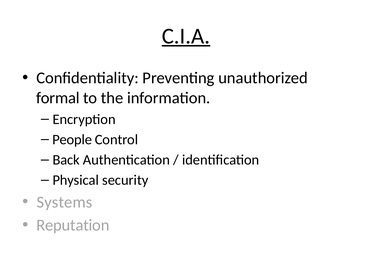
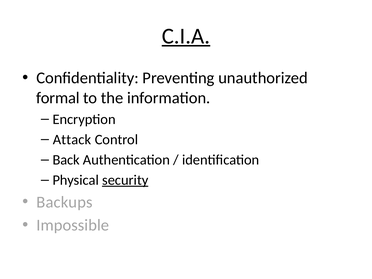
People: People -> Attack (72, 140)
security underline: none -> present (125, 180)
Systems: Systems -> Backups (64, 202)
Reputation: Reputation -> Impossible (73, 225)
